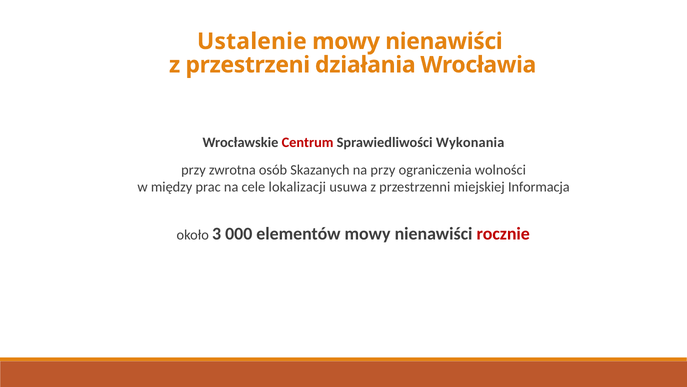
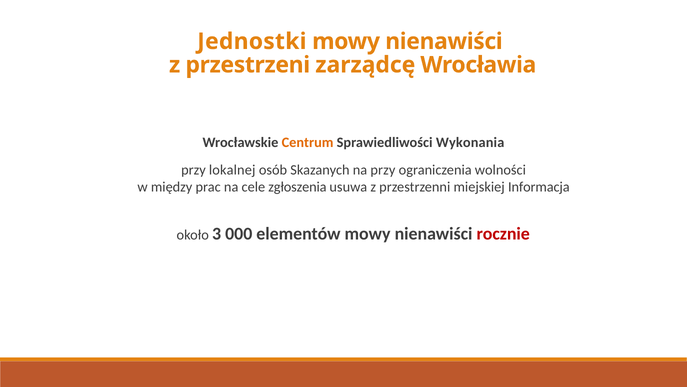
Ustalenie: Ustalenie -> Jednostki (252, 41)
działania: działania -> zarządcę (365, 65)
Centrum colour: red -> orange (308, 142)
zwrotna: zwrotna -> lokalnej (232, 170)
lokalizacji: lokalizacji -> zgłoszenia (297, 187)
